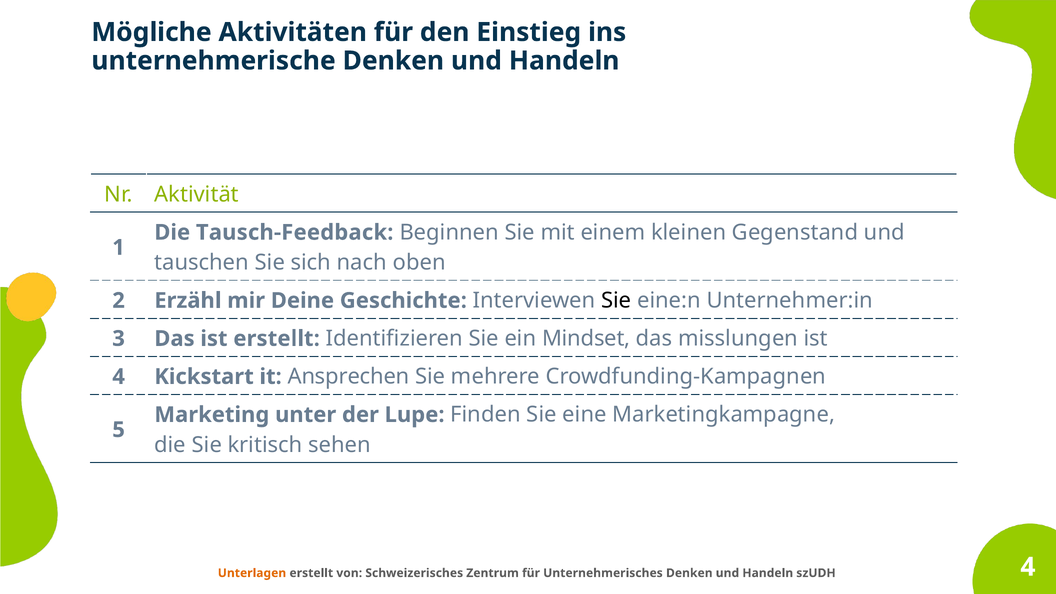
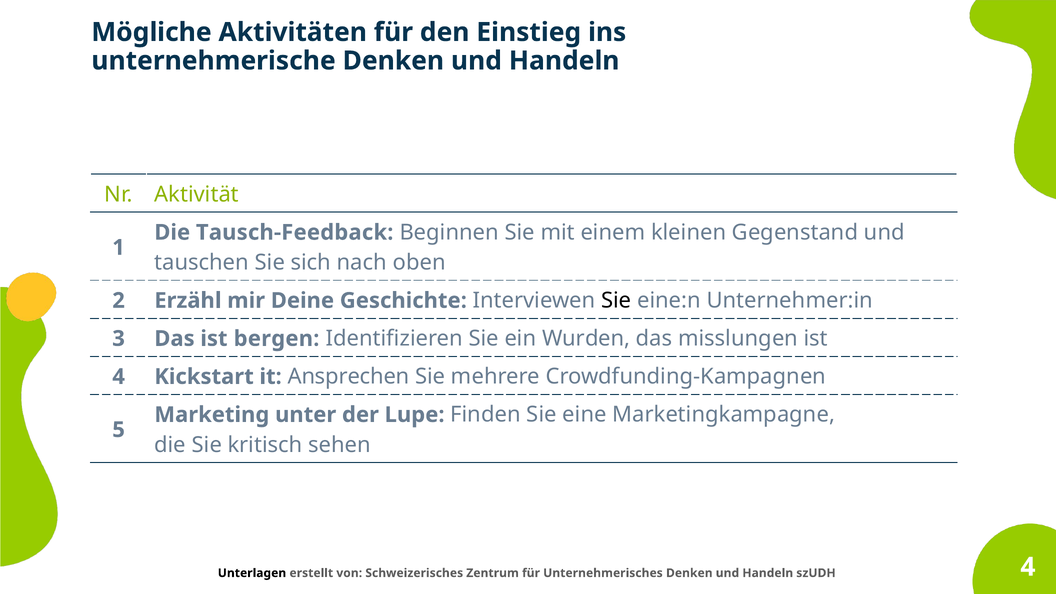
ist erstellt: erstellt -> bergen (277, 339)
Mindset: Mindset -> Wurden (586, 339)
Unterlagen colour: orange -> black (252, 573)
